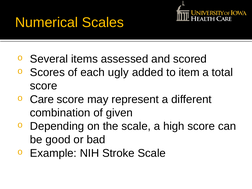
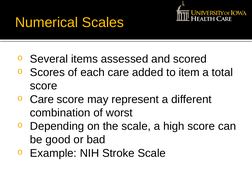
each ugly: ugly -> care (118, 72)
given: given -> worst (119, 113)
